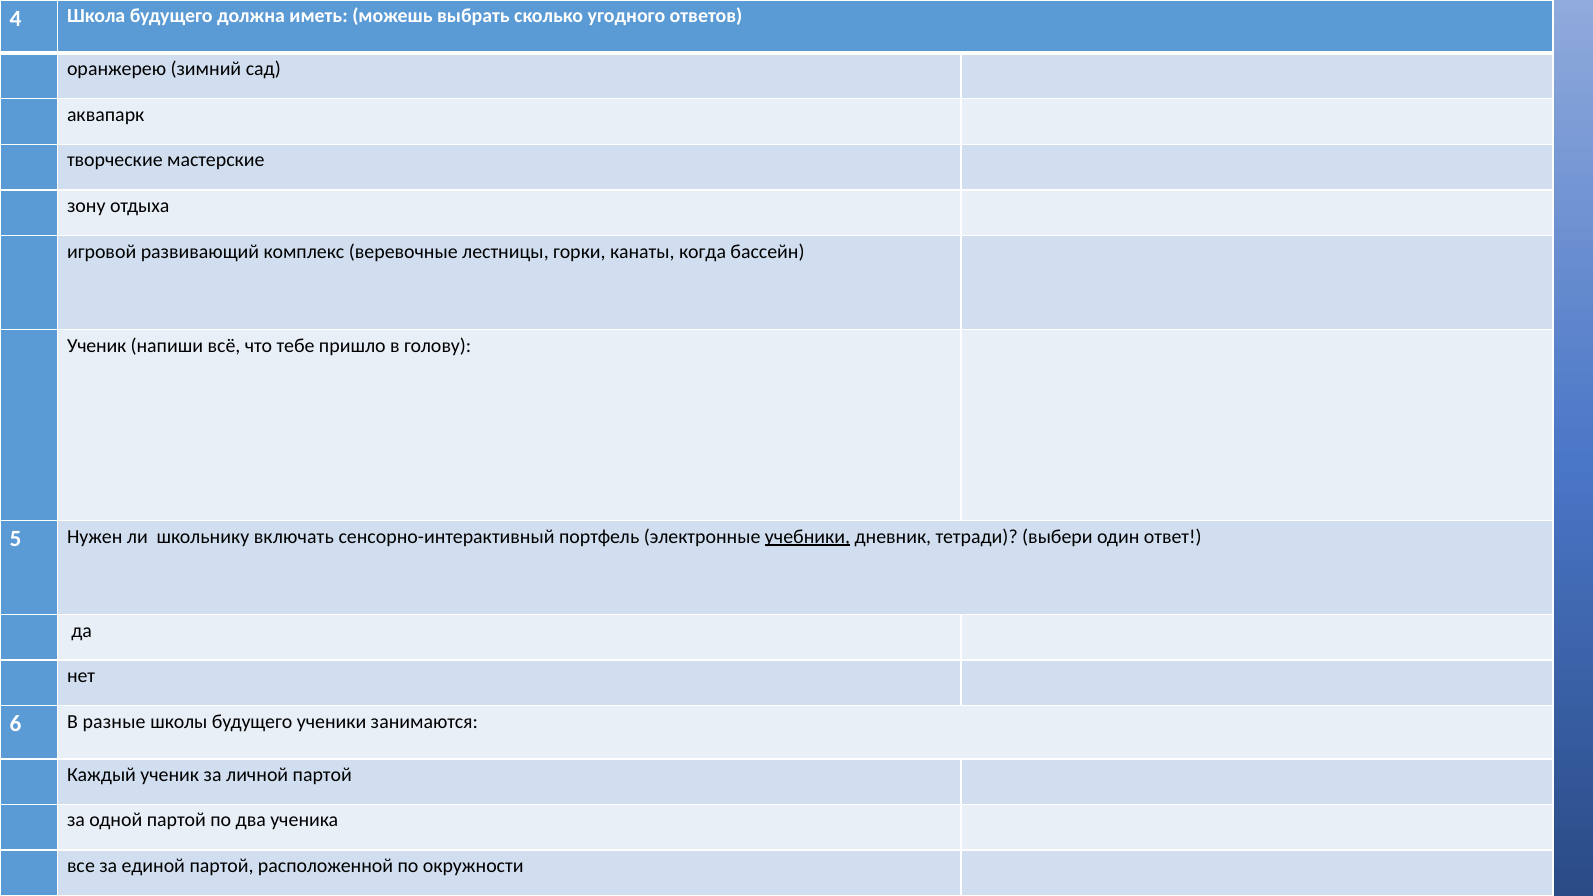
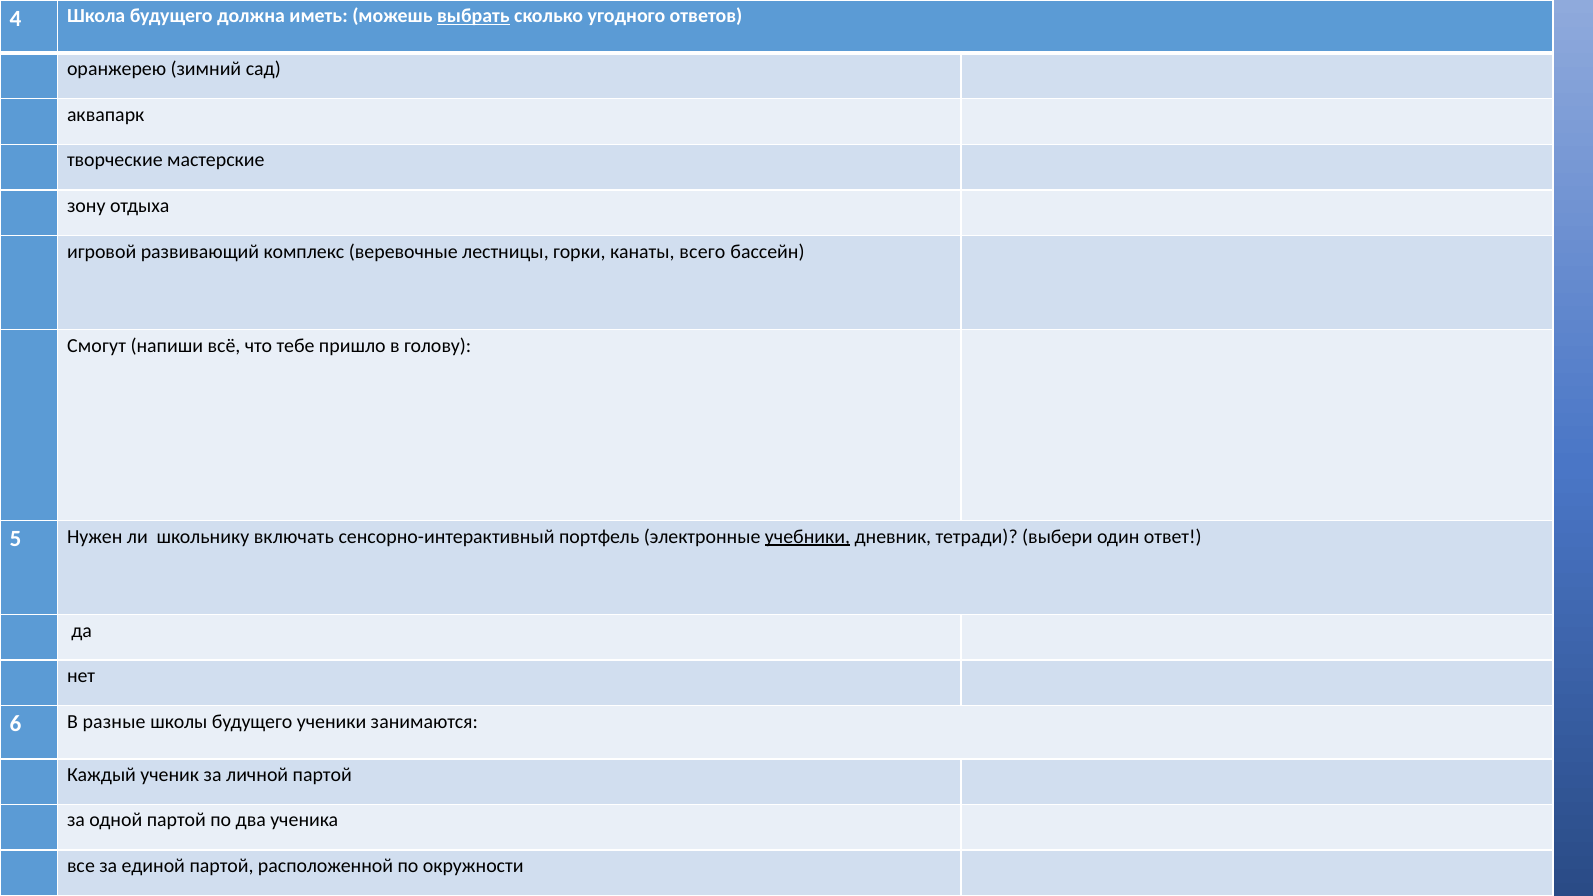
выбрать underline: none -> present (473, 16)
когда: когда -> всего (702, 251)
Ученик: Ученик -> Смогут (97, 346)
